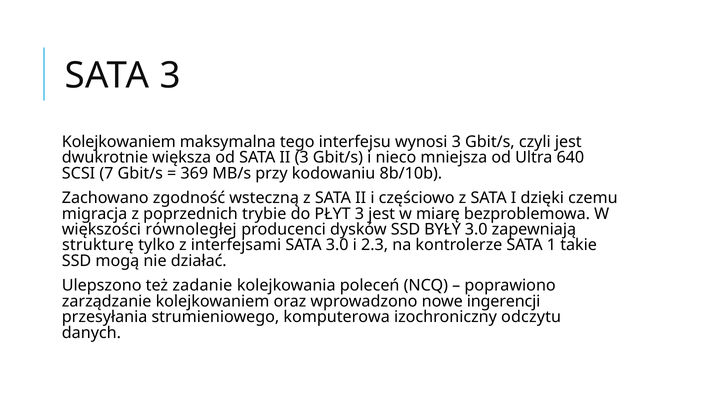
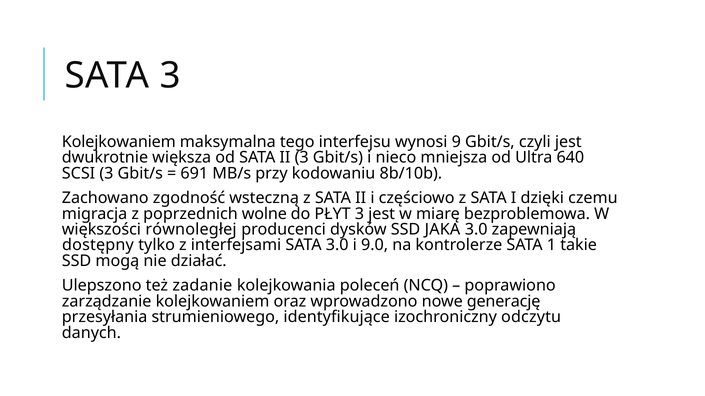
wynosi 3: 3 -> 9 (456, 142)
SCSI 7: 7 -> 3 (106, 173)
369: 369 -> 691 (194, 173)
trybie: trybie -> wolne (264, 214)
BYŁY: BYŁY -> JAKA (442, 230)
strukturę: strukturę -> dostępny (98, 245)
2.3: 2.3 -> 9.0 (375, 245)
ingerencji: ingerencji -> generację (504, 302)
komputerowa: komputerowa -> identyfikujące (337, 317)
